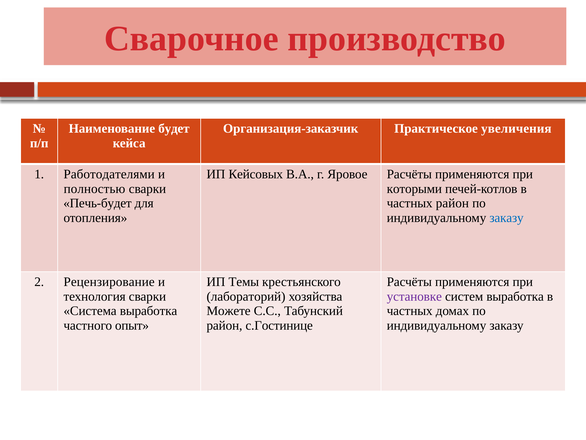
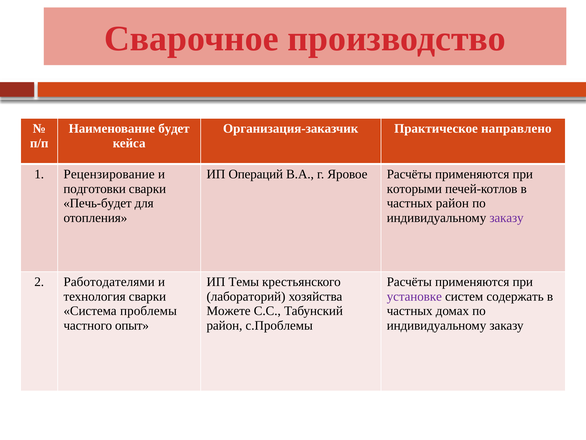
увеличения: увеличения -> направлено (516, 129)
Работодателями: Работодателями -> Рецензирование (109, 174)
Кейсовых: Кейсовых -> Операций (256, 174)
полностью: полностью -> подготовки (95, 189)
заказу colour: blue -> purple (507, 218)
Рецензирование: Рецензирование -> Работодателями (109, 282)
систем выработка: выработка -> содержать (515, 296)
Система выработка: выработка -> проблемы (148, 311)
с.Гостинице: с.Гостинице -> с.Проблемы (279, 325)
